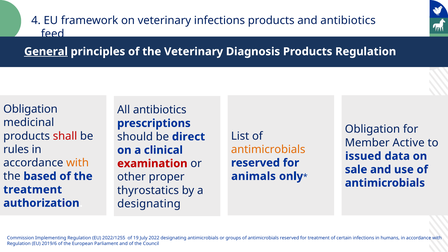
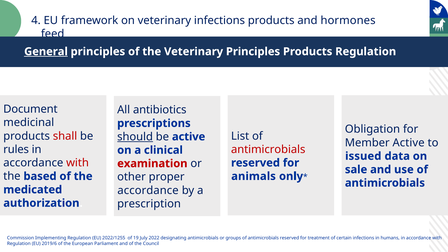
and antibiotics: antibiotics -> hormones (348, 21)
Veterinary Diagnosis: Diagnosis -> Principles (253, 52)
Obligation: Obligation -> Document (30, 109)
should underline: none -> present (135, 137)
be direct: direct -> active (189, 137)
antimicrobials colour: orange -> red (268, 150)
with colour: orange -> red (78, 163)
thyrostatics: thyrostatics -> accordance (148, 191)
treatment: treatment -> medicated (33, 190)
designating: designating -> prescription (149, 204)
